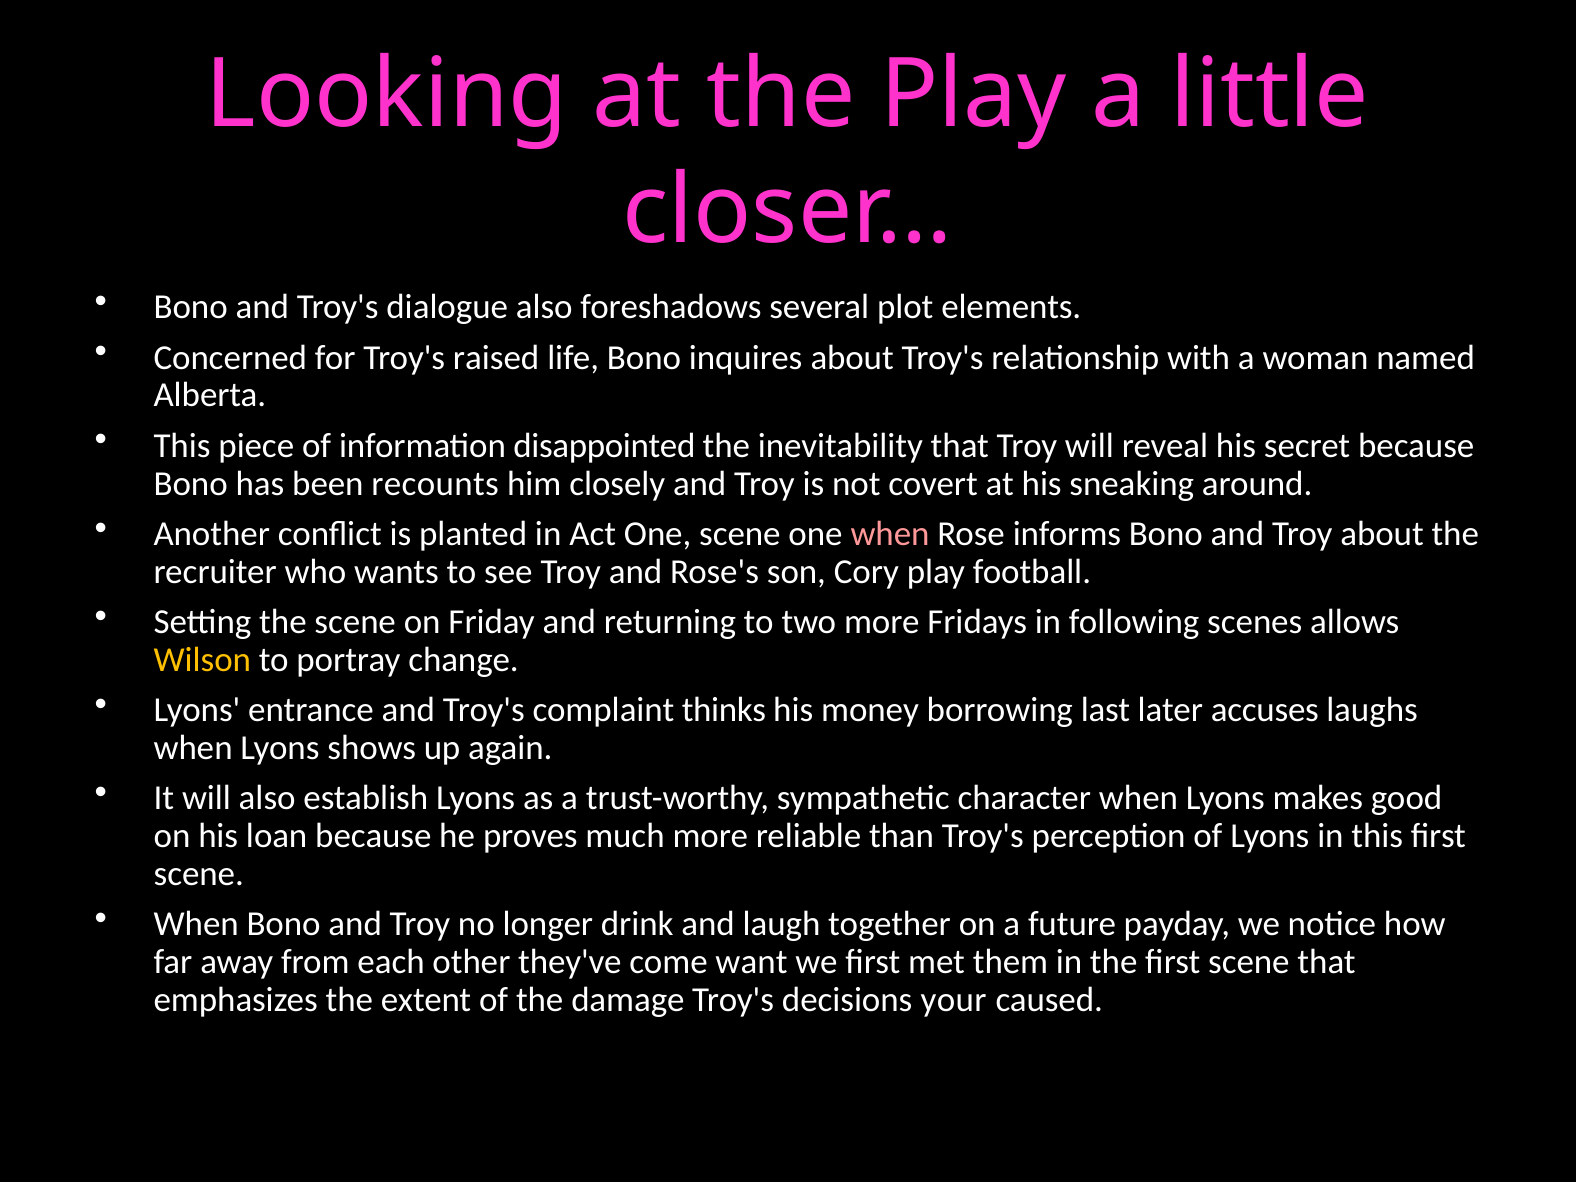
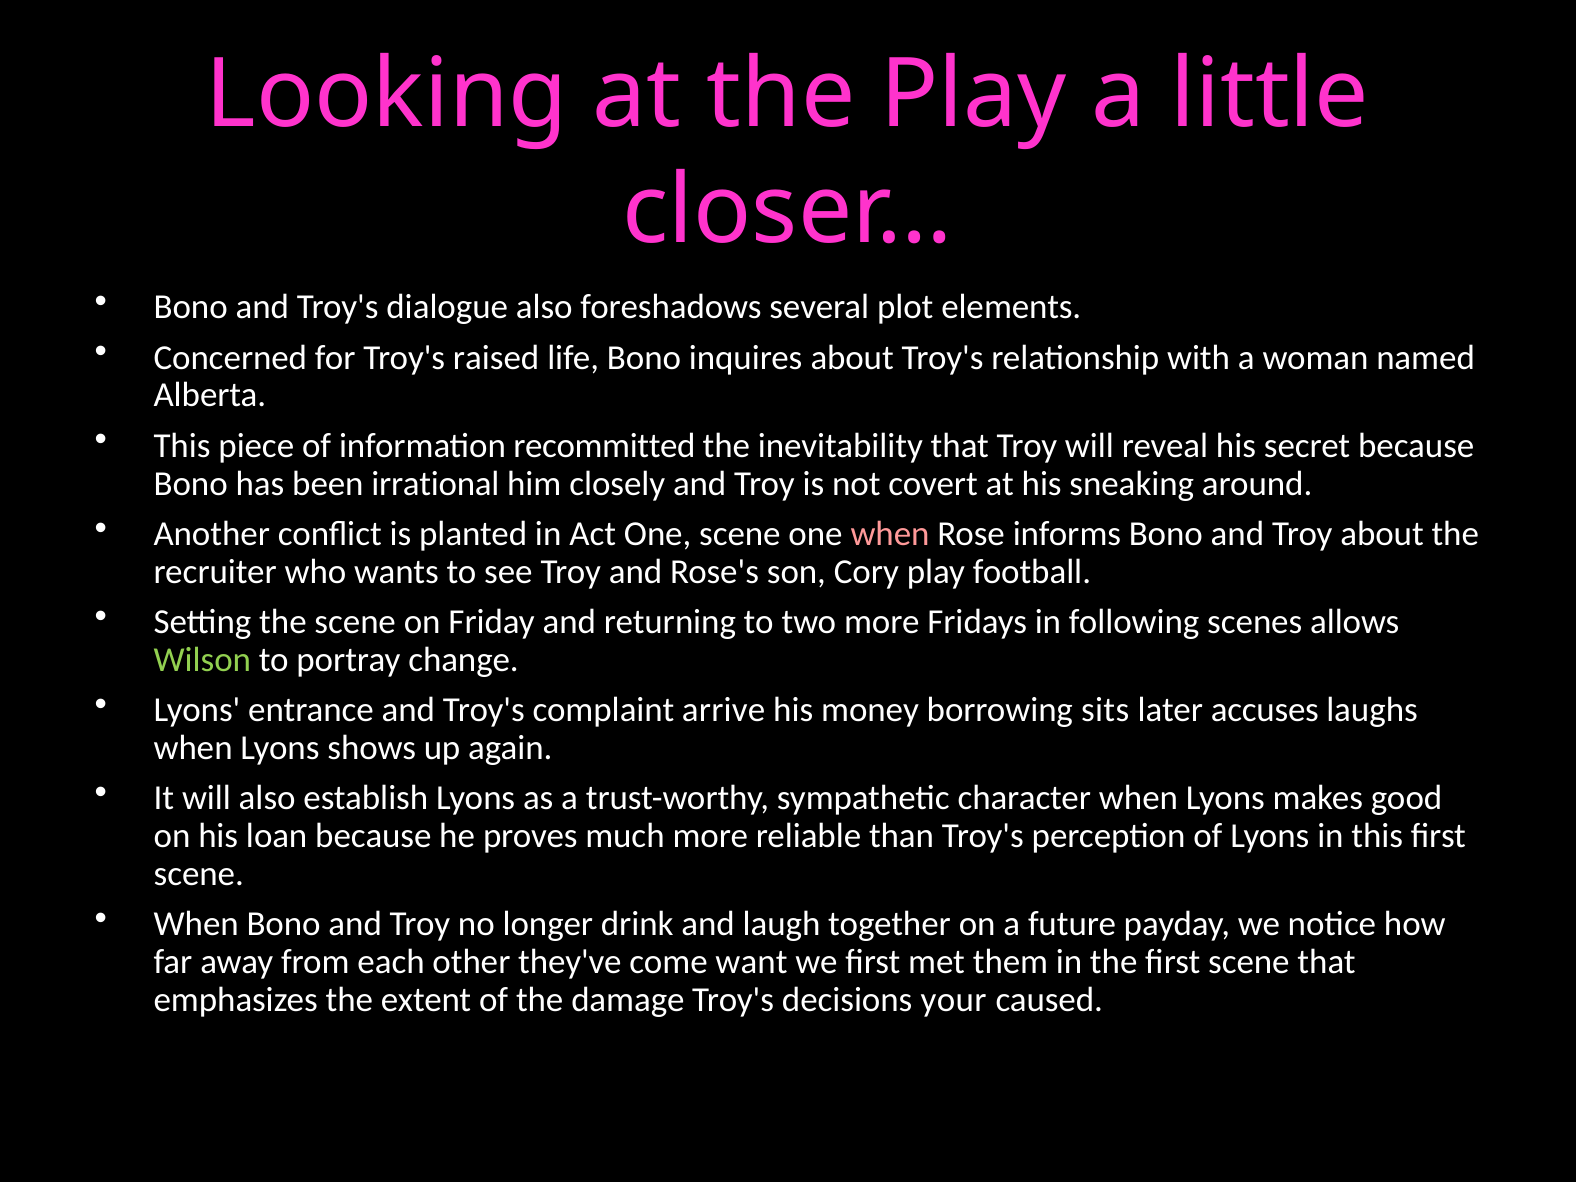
disappointed: disappointed -> recommitted (604, 446)
recounts: recounts -> irrational (435, 483)
Wilson colour: yellow -> light green (202, 660)
thinks: thinks -> arrive (724, 710)
last: last -> sits (1105, 710)
